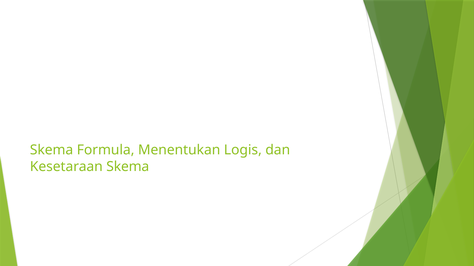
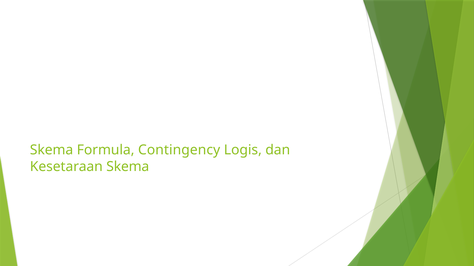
Menentukan: Menentukan -> Contingency (179, 150)
